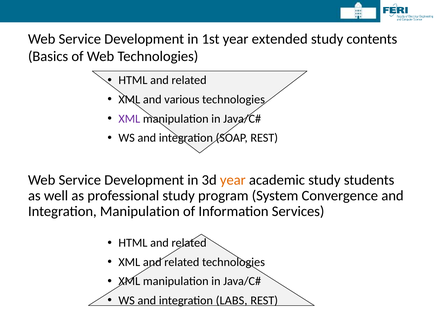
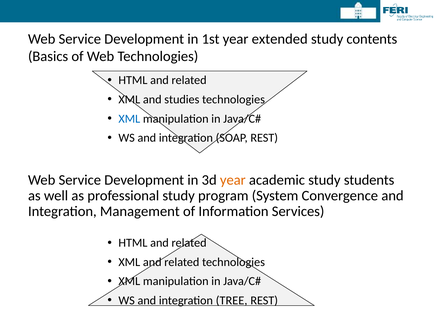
various: various -> studies (182, 99)
XML colour: purple -> blue (129, 119)
Integration Manipulation: Manipulation -> Management (140, 211)
LABS: LABS -> TREE (232, 300)
